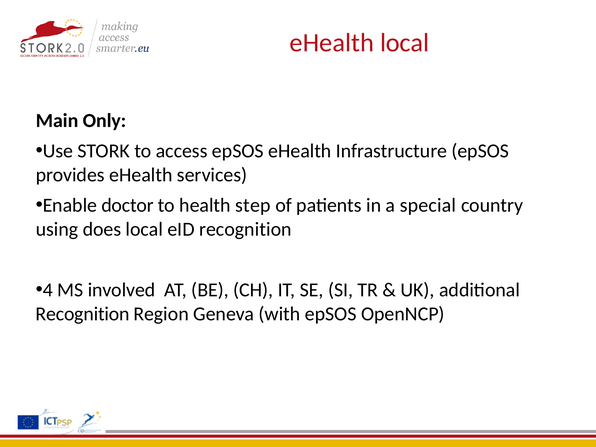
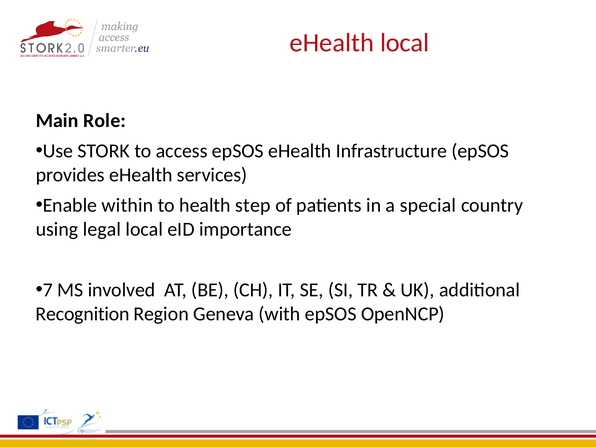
Only: Only -> Role (105, 121)
doctor: doctor -> within (127, 205)
does: does -> legal (102, 229)
eID recognition: recognition -> importance (245, 229)
4: 4 -> 7 (48, 290)
